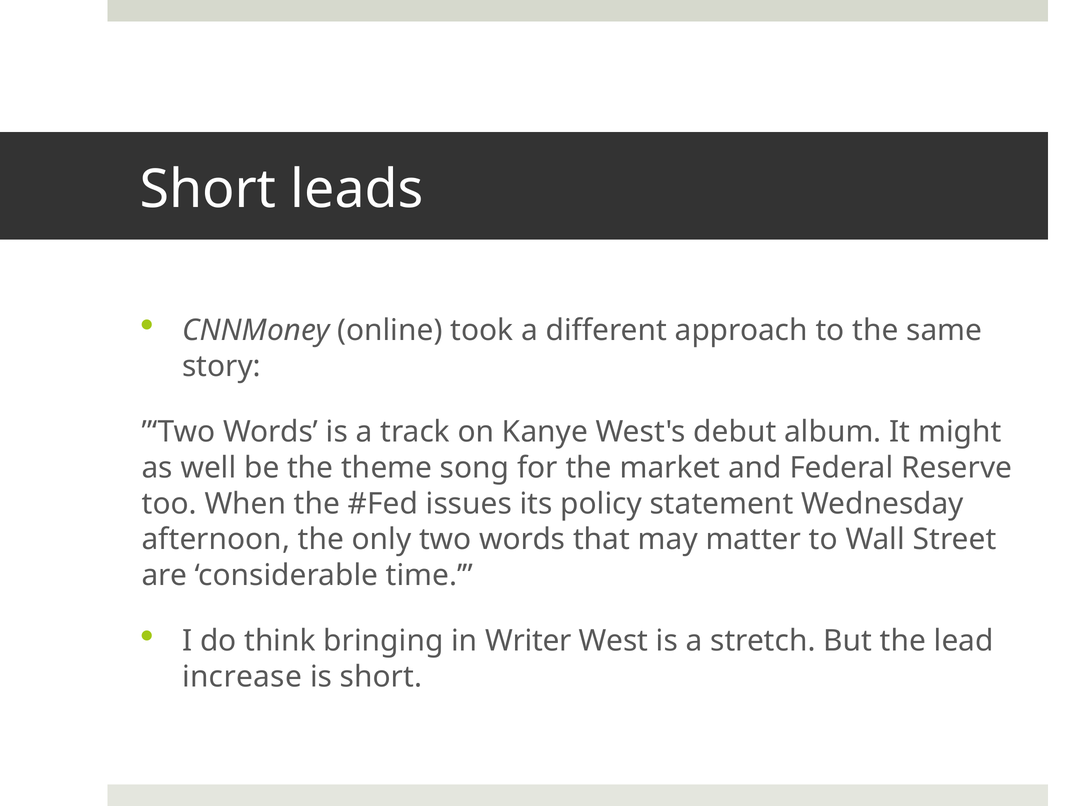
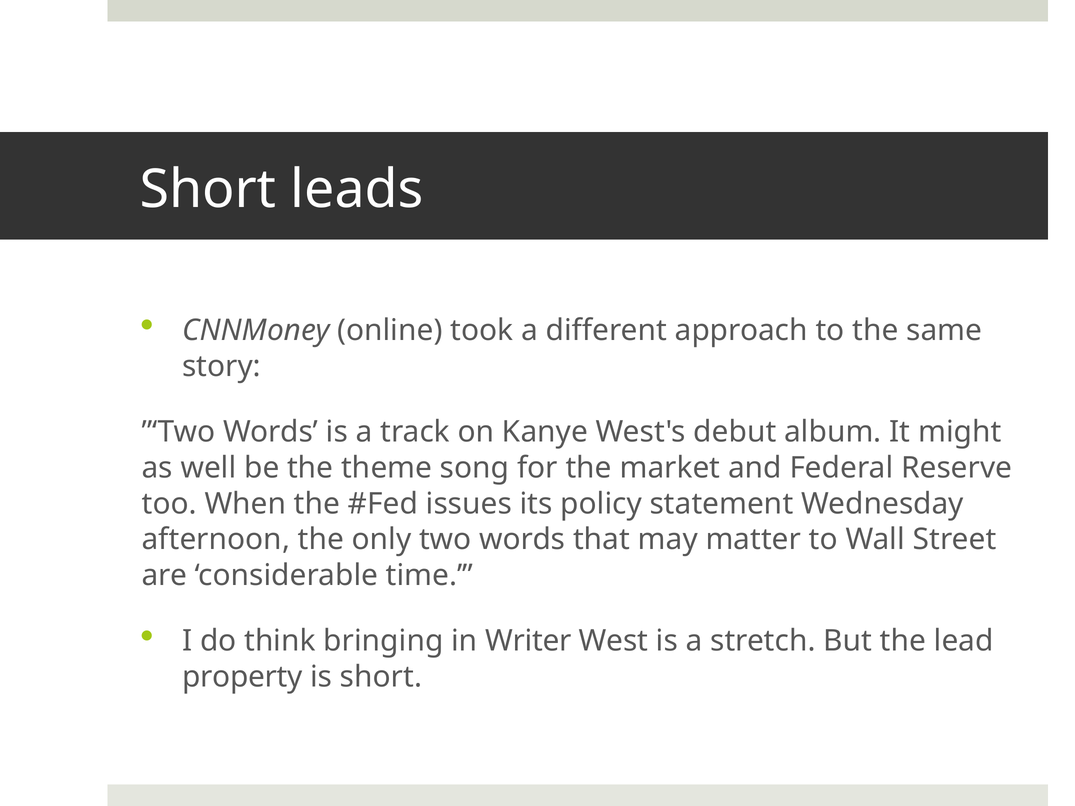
increase: increase -> property (242, 677)
